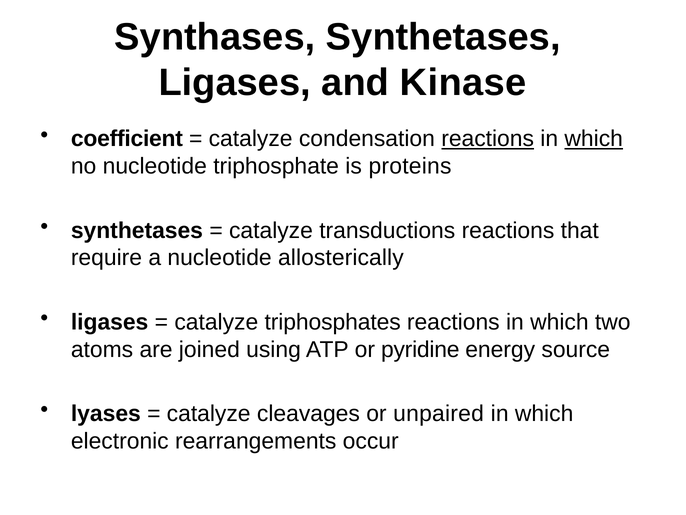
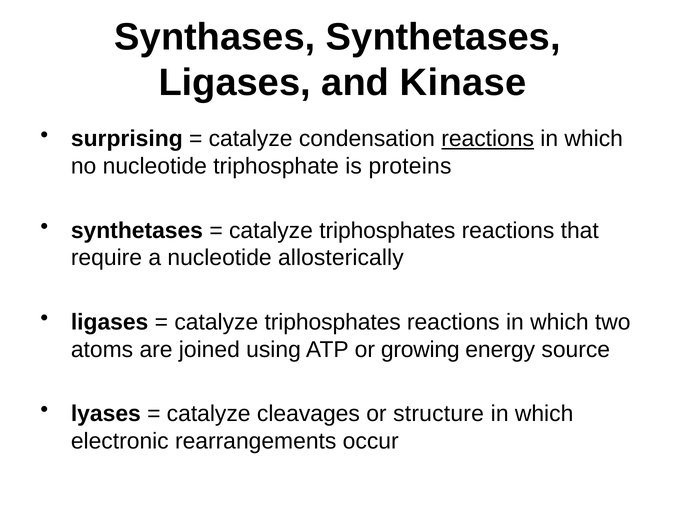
coefficient: coefficient -> surprising (127, 139)
which underline: present -> none (594, 139)
transductions: transductions -> triphosphates (387, 230)
pyridine: pyridine -> growing (420, 349)
unpaired: unpaired -> structure (439, 413)
